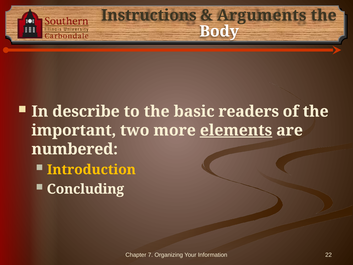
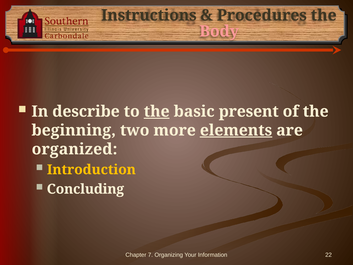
Arguments: Arguments -> Procedures (262, 15)
Body colour: white -> pink (219, 31)
the underline: none -> present (157, 111)
readers: readers -> present (249, 111)
important: important -> beginning (74, 130)
numbered: numbered -> organized (75, 149)
